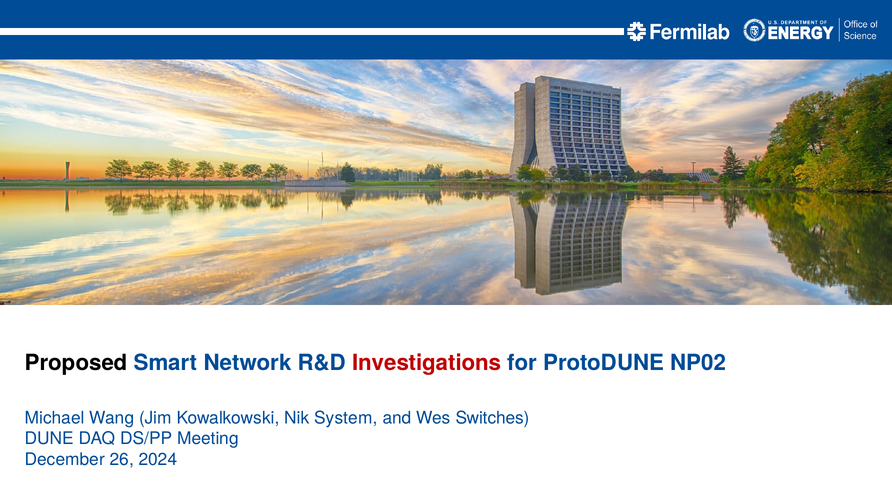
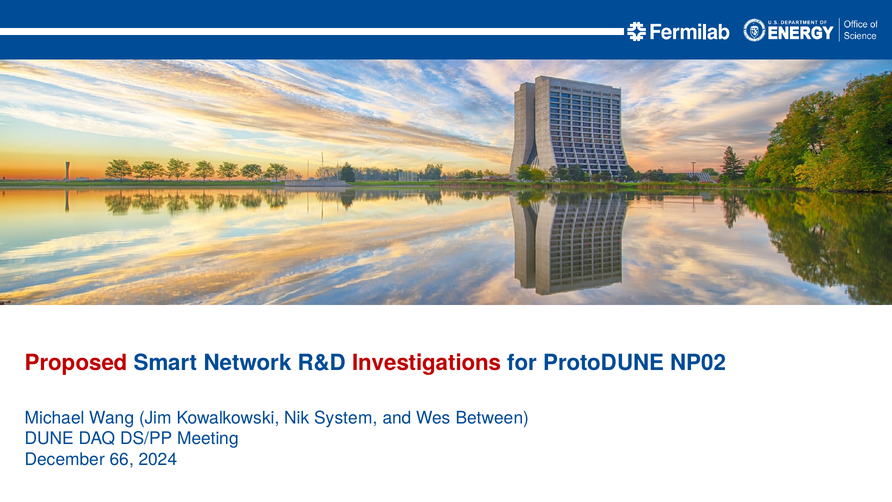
Proposed colour: black -> red (76, 363)
Switches: Switches -> Between (492, 418)
26: 26 -> 66 (122, 459)
